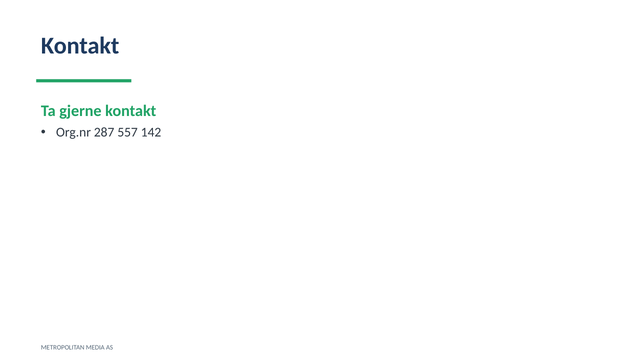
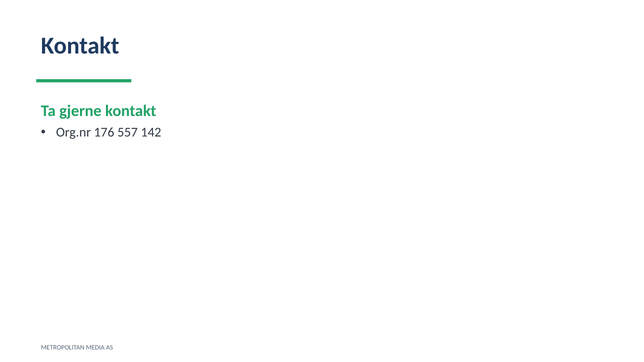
287: 287 -> 176 (104, 132)
